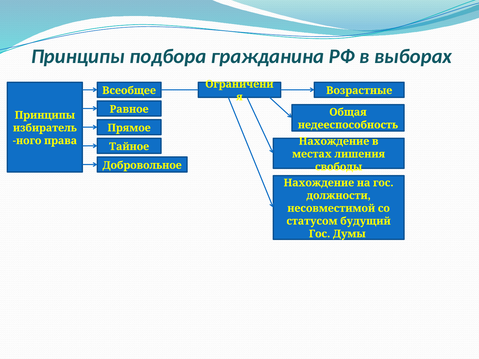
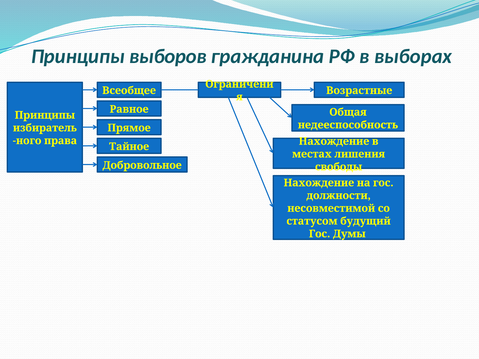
подбора: подбора -> выборов (168, 56)
